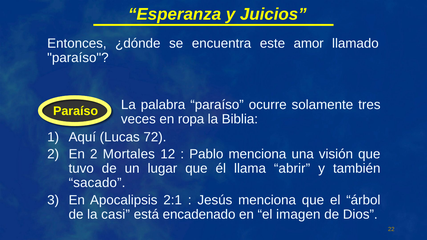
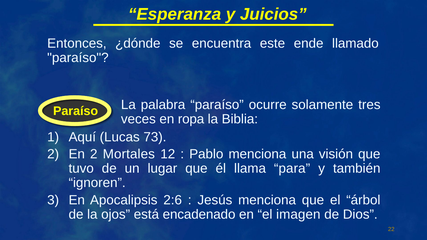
amor: amor -> ende (309, 43)
72: 72 -> 73 (155, 137)
abrir: abrir -> para (292, 169)
sacado: sacado -> ignoren (97, 183)
2:1: 2:1 -> 2:6 (173, 200)
casi: casi -> ojos (116, 215)
